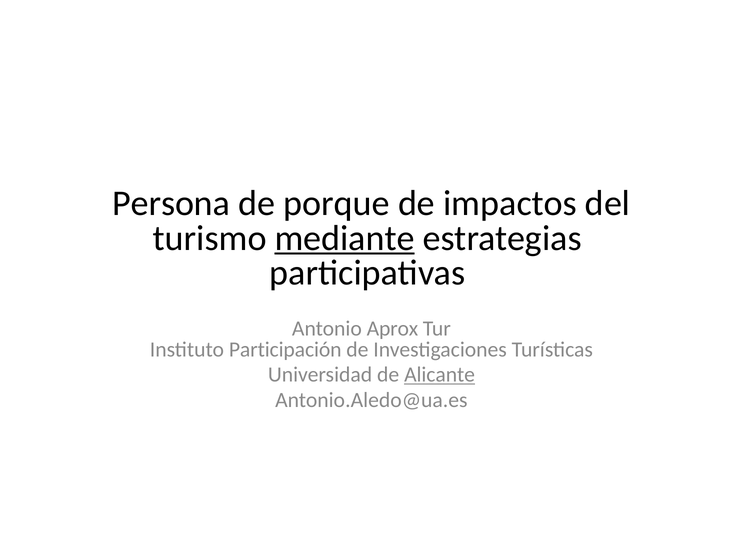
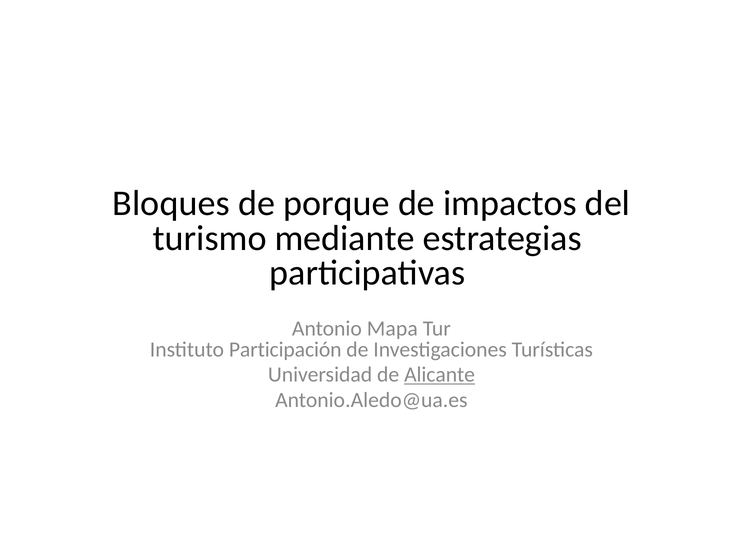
Persona: Persona -> Bloques (171, 204)
mediante underline: present -> none (345, 238)
Aprox: Aprox -> Mapa (392, 329)
